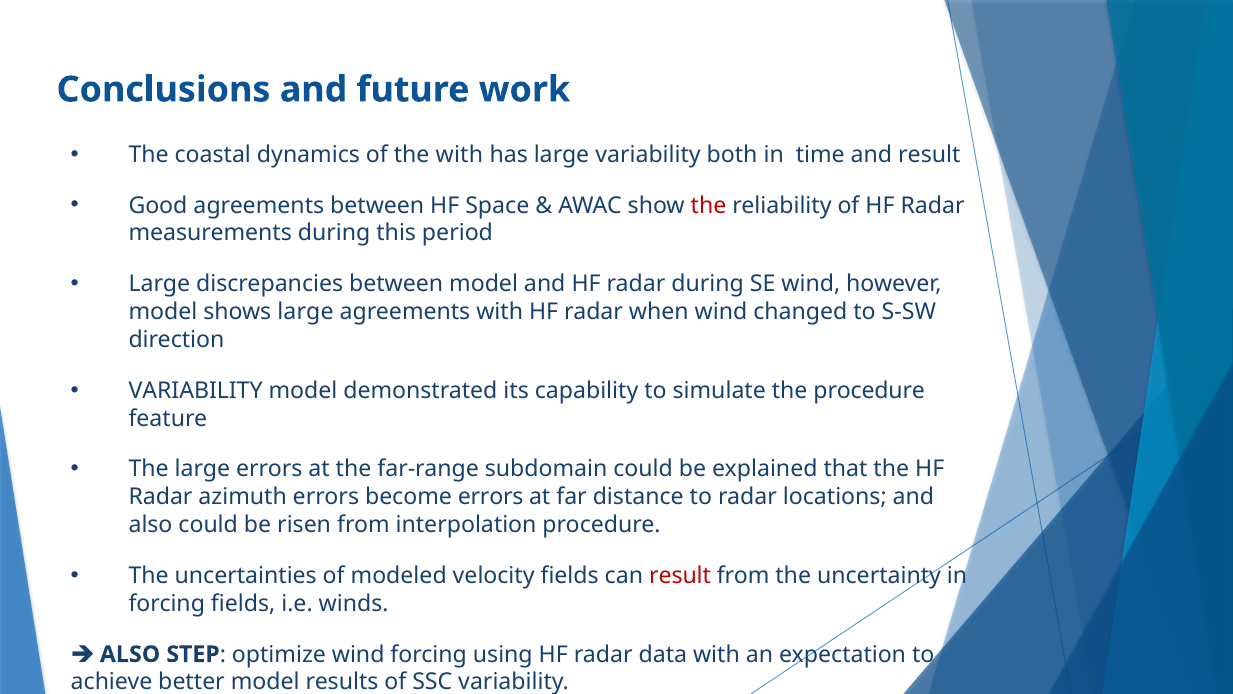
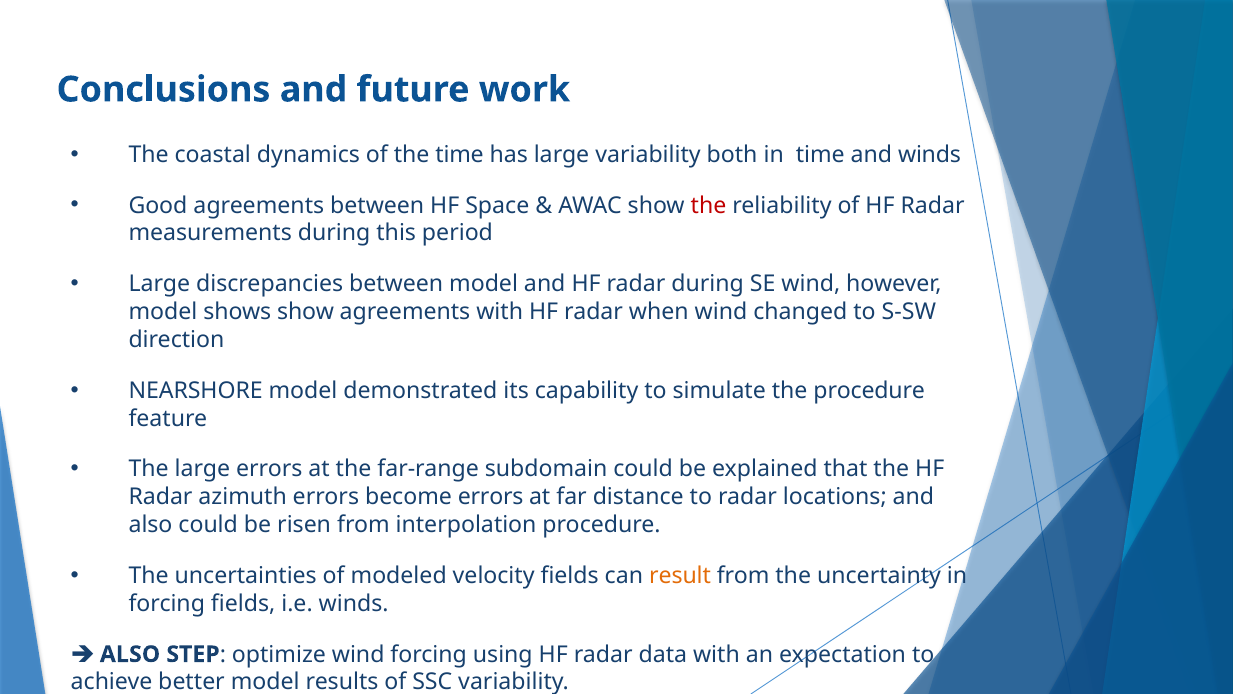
the with: with -> time (460, 155)
and result: result -> winds (929, 155)
shows large: large -> show (306, 312)
VARIABILITY: VARIABILITY -> NEARSHORE (196, 390)
result colour: red -> orange (680, 575)
